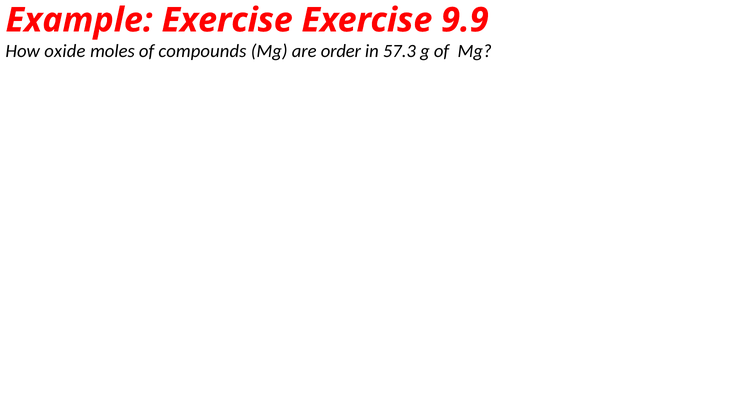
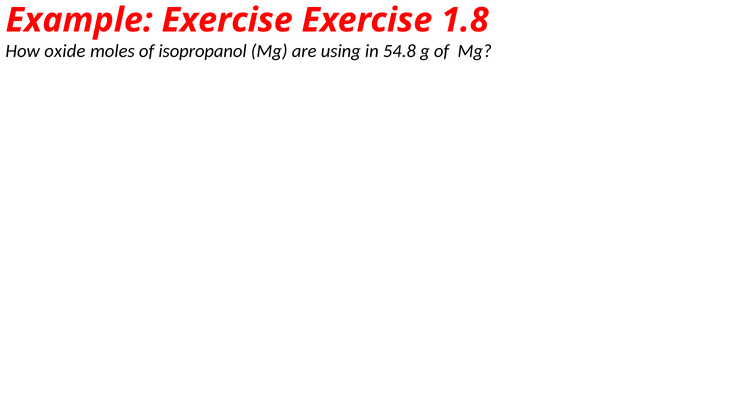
9.9: 9.9 -> 1.8 (465, 20)
compounds: compounds -> isopropanol (203, 51)
order: order -> using (341, 51)
57.3: 57.3 -> 54.8 (399, 51)
